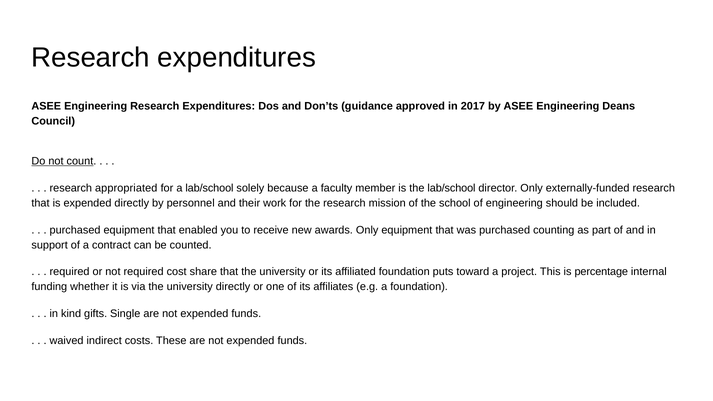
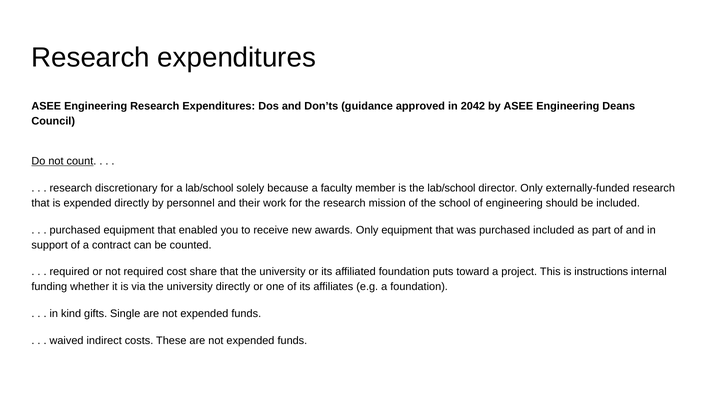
2017: 2017 -> 2042 (473, 106)
appropriated: appropriated -> discretionary (126, 188)
purchased counting: counting -> included (554, 230)
percentage: percentage -> instructions (601, 272)
